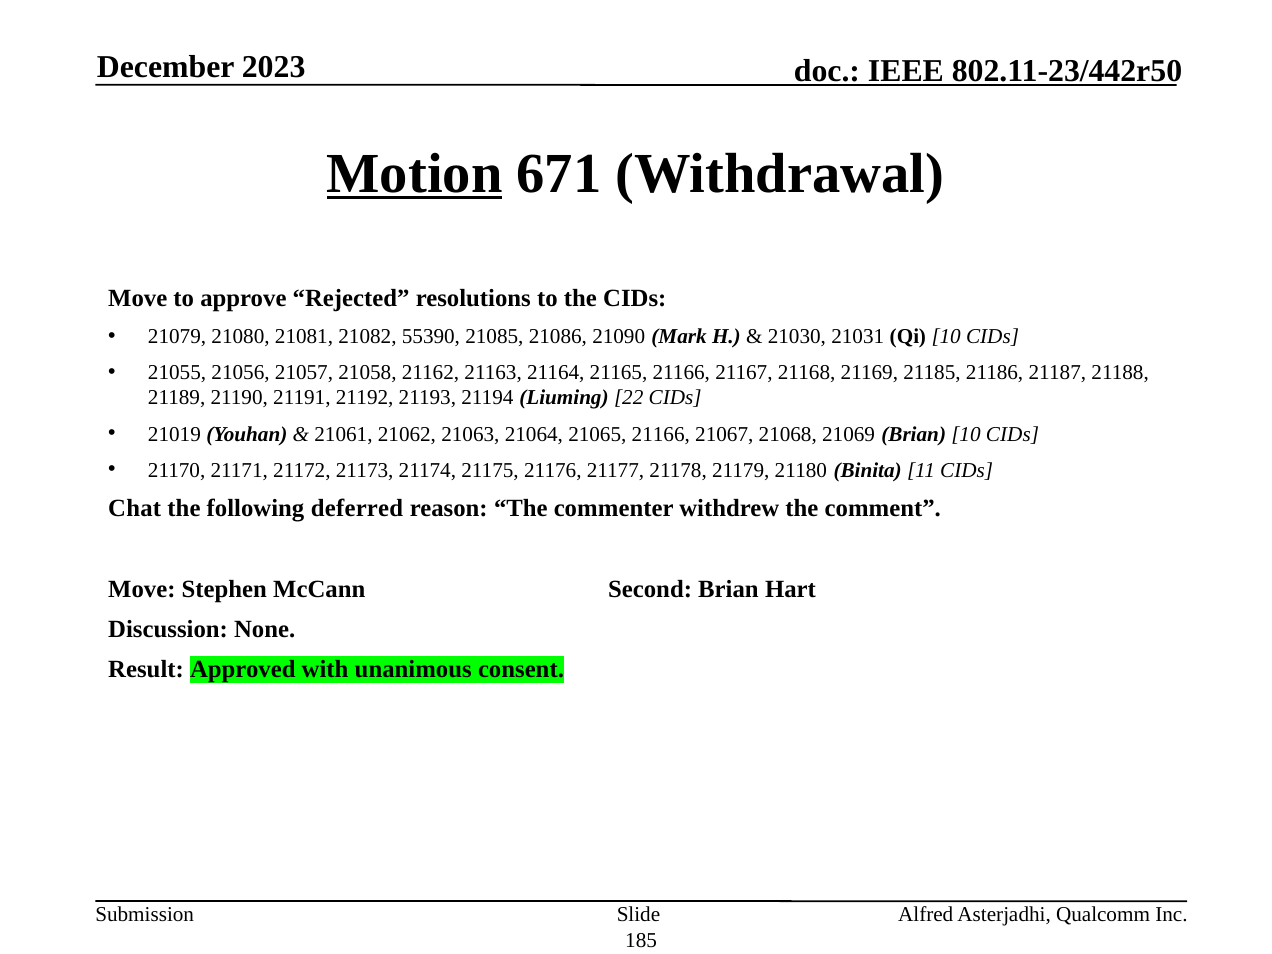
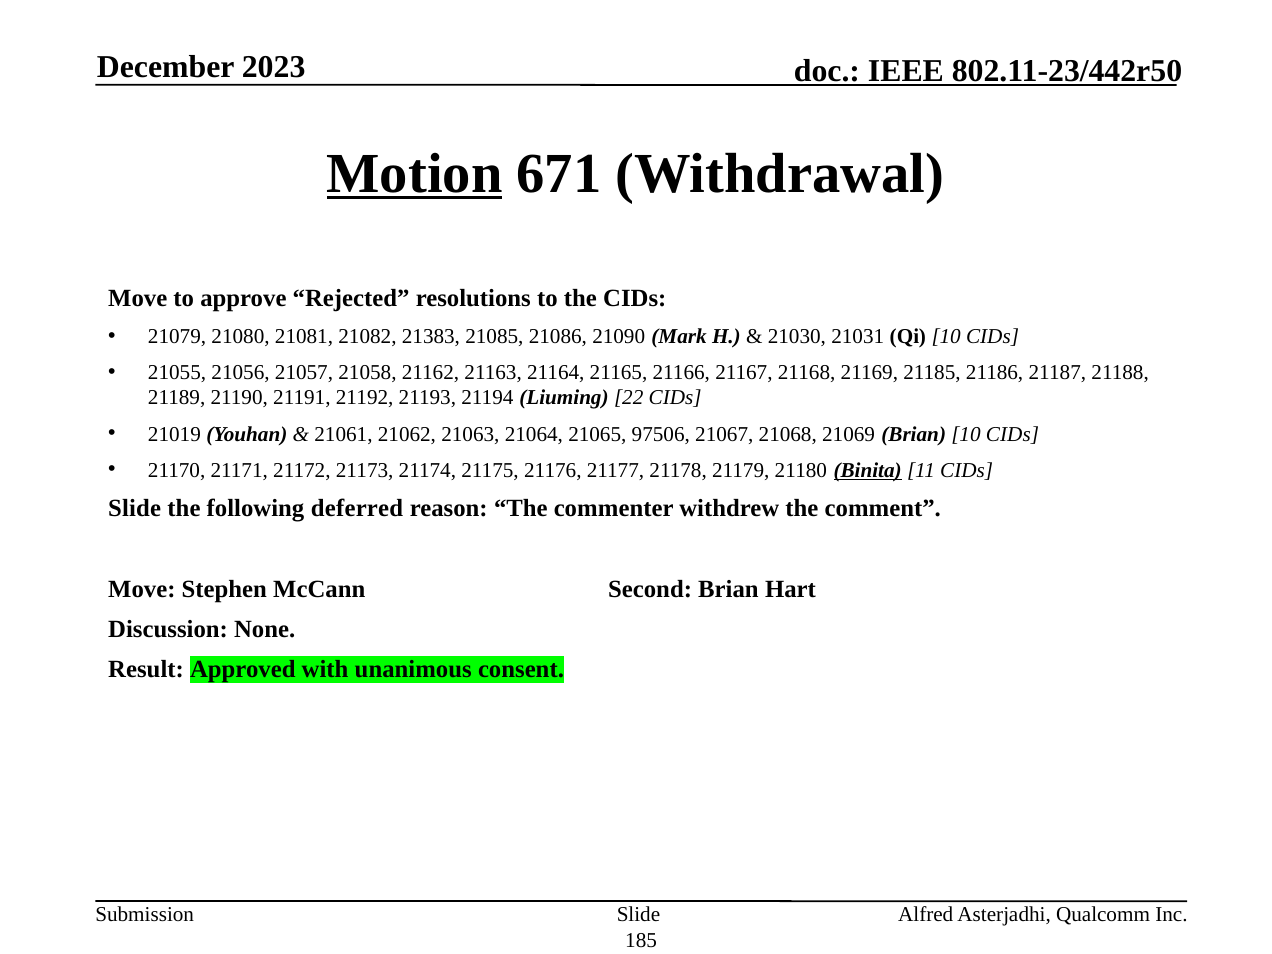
55390: 55390 -> 21383 (431, 336)
21065 21166: 21166 -> 97506 (661, 434)
Binita underline: none -> present (868, 470)
Chat: Chat -> Slide (135, 509)
